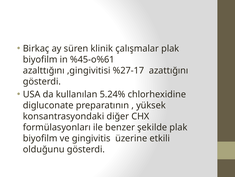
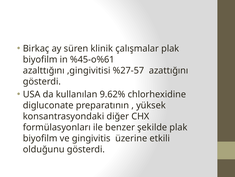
%27-17: %27-17 -> %27-57 (128, 70)
5.24%: 5.24% -> 9.62% (113, 94)
